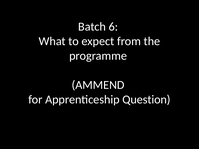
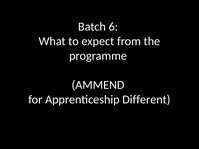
Question: Question -> Different (146, 100)
